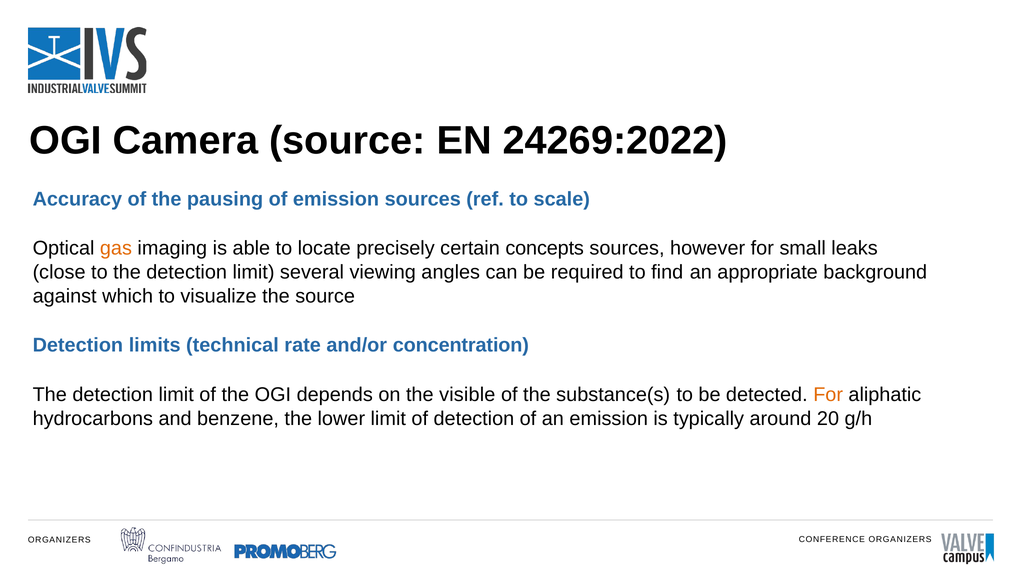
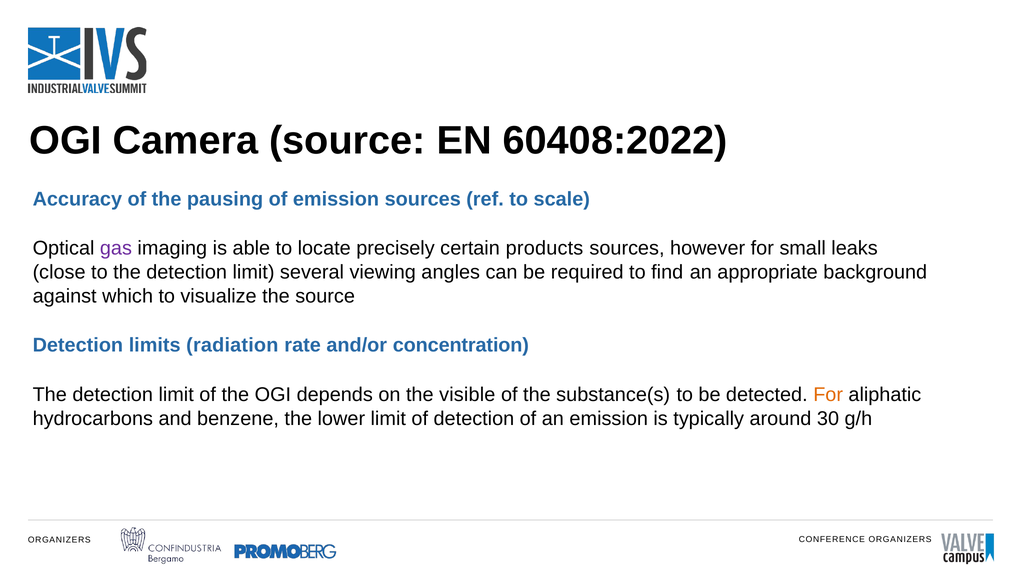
24269:2022: 24269:2022 -> 60408:2022 (615, 141)
gas colour: orange -> purple (116, 249)
concepts: concepts -> products (545, 249)
technical: technical -> radiation (232, 346)
20: 20 -> 30 (828, 419)
